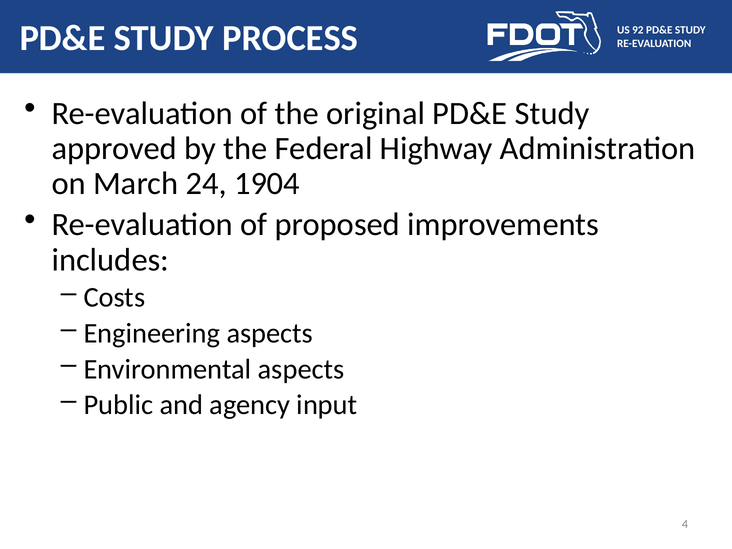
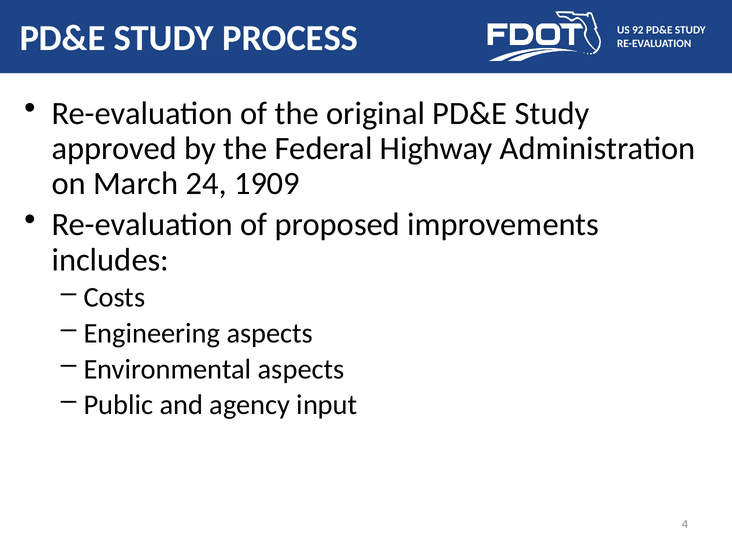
1904: 1904 -> 1909 (267, 184)
